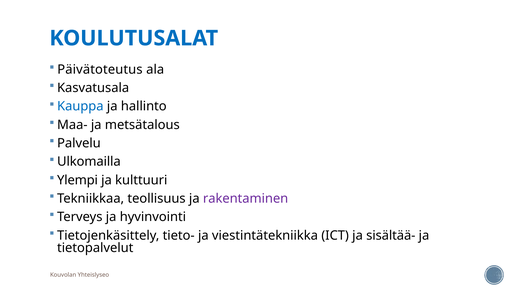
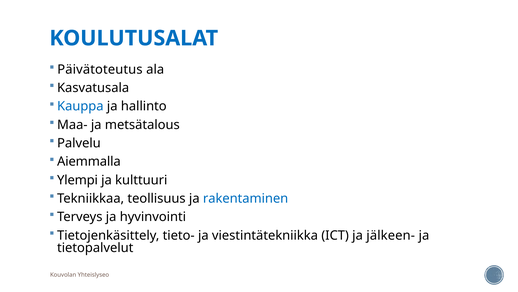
Ulkomailla: Ulkomailla -> Aiemmalla (89, 161)
rakentaminen colour: purple -> blue (246, 198)
sisältää-: sisältää- -> jälkeen- (391, 235)
